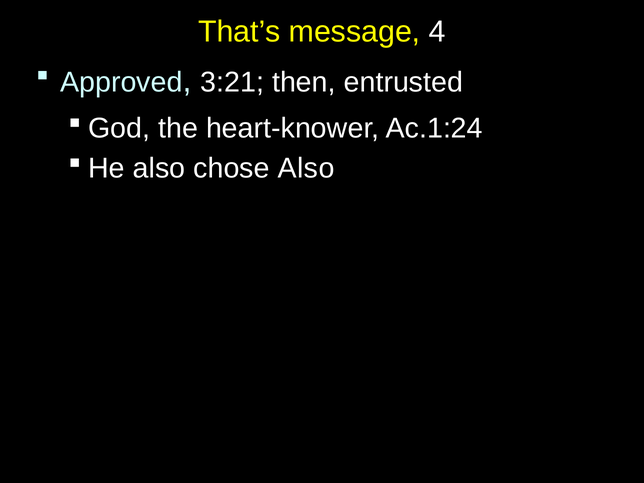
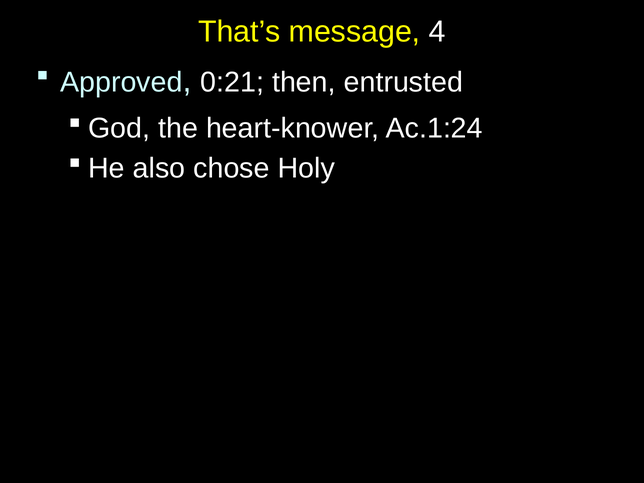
3:21: 3:21 -> 0:21 (232, 82)
chose Also: Also -> Holy (306, 168)
